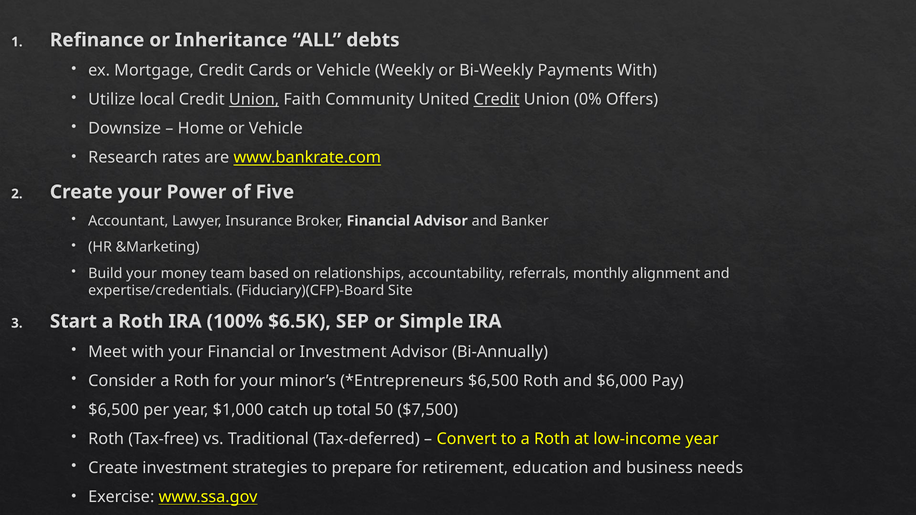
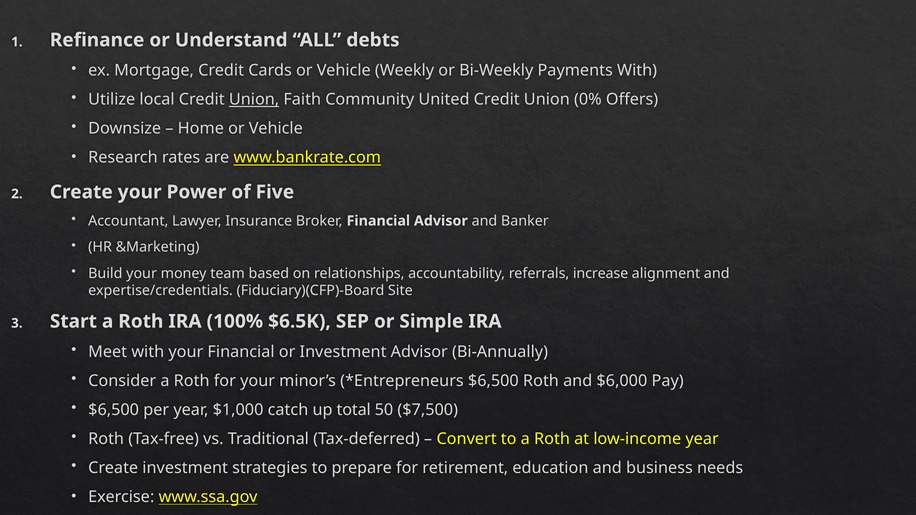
Inheritance: Inheritance -> Understand (231, 40)
Credit underline: present -> none (497, 100)
monthly: monthly -> increase (601, 274)
